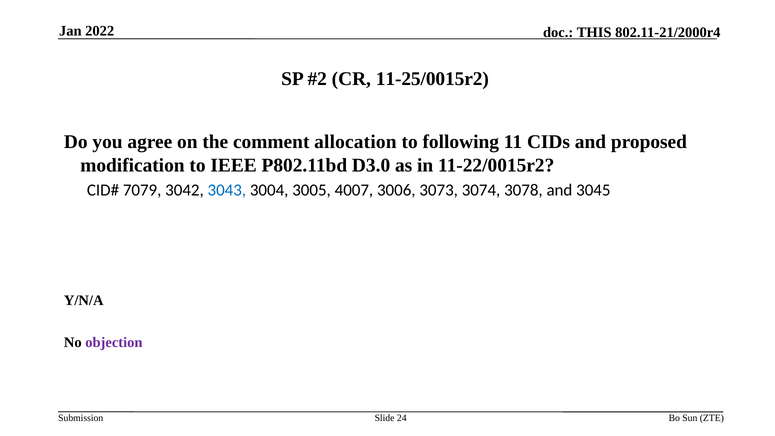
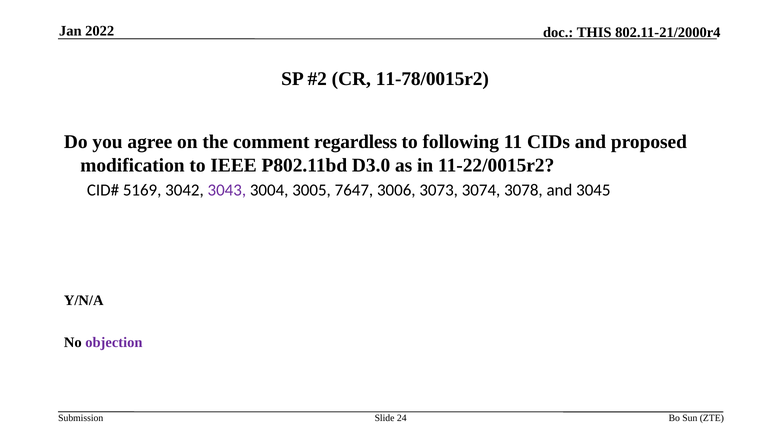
11-25/0015r2: 11-25/0015r2 -> 11-78/0015r2 (432, 79)
allocation: allocation -> regardless (356, 142)
7079: 7079 -> 5169 (142, 190)
3043 colour: blue -> purple (227, 190)
4007: 4007 -> 7647 (354, 190)
